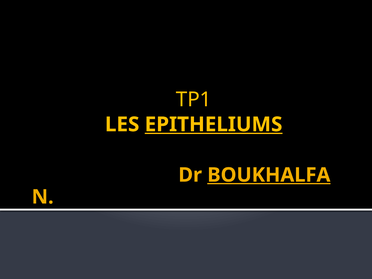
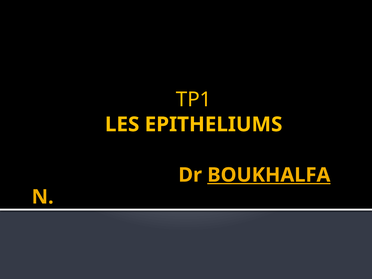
EPITHELIUMS underline: present -> none (214, 124)
